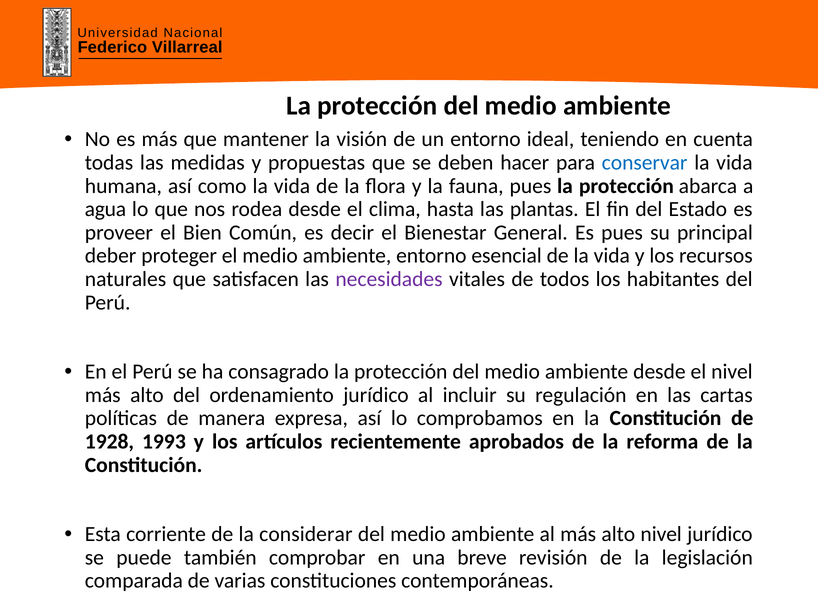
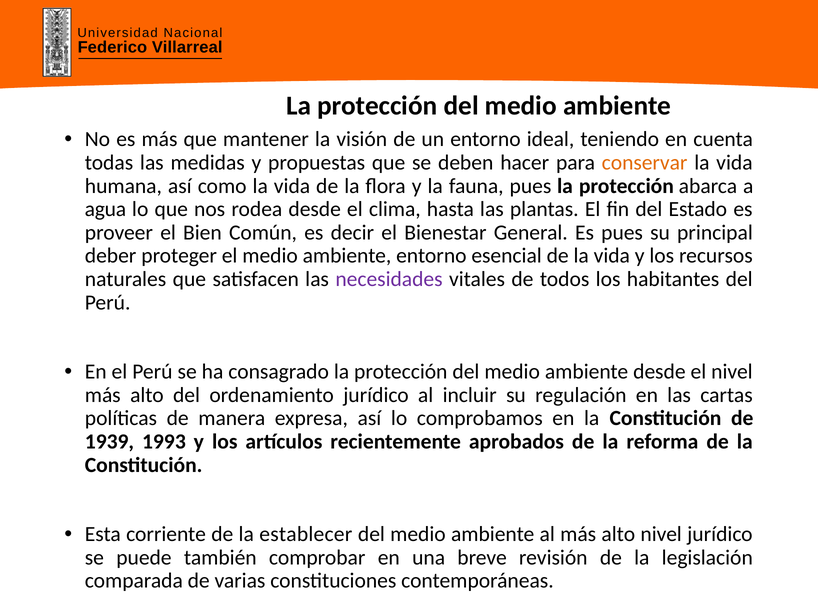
conservar colour: blue -> orange (645, 163)
1928: 1928 -> 1939 (109, 442)
considerar: considerar -> establecer (306, 535)
